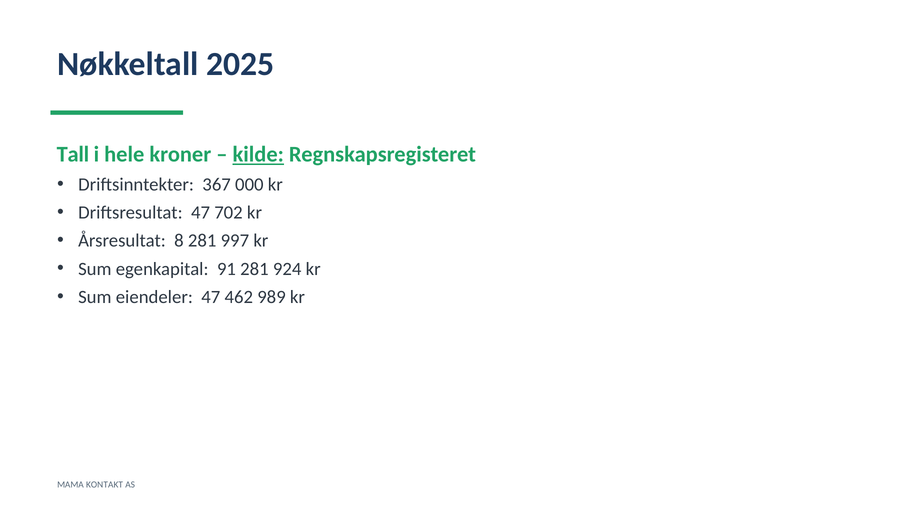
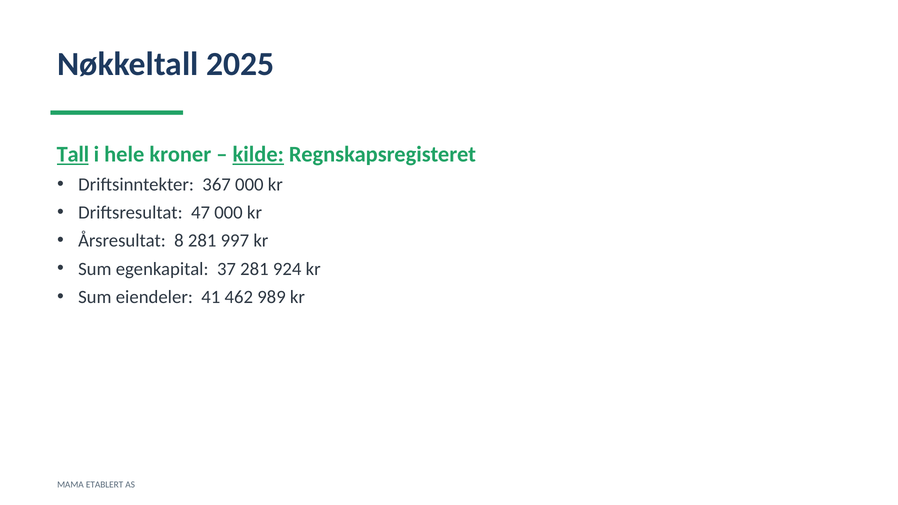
Tall underline: none -> present (73, 155)
47 702: 702 -> 000 (228, 213)
91: 91 -> 37 (227, 269)
eiendeler 47: 47 -> 41 (211, 297)
KONTAKT: KONTAKT -> ETABLERT (105, 485)
